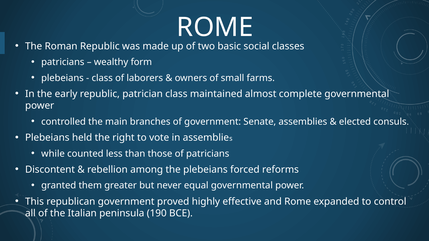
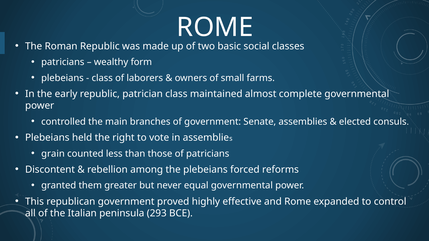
while: while -> grain (53, 154)
190: 190 -> 293 (157, 214)
